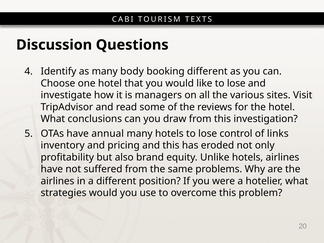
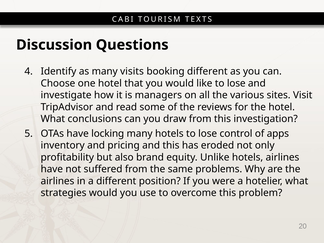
body: body -> visits (132, 71)
annual: annual -> locking (108, 134)
links: links -> apps (278, 134)
